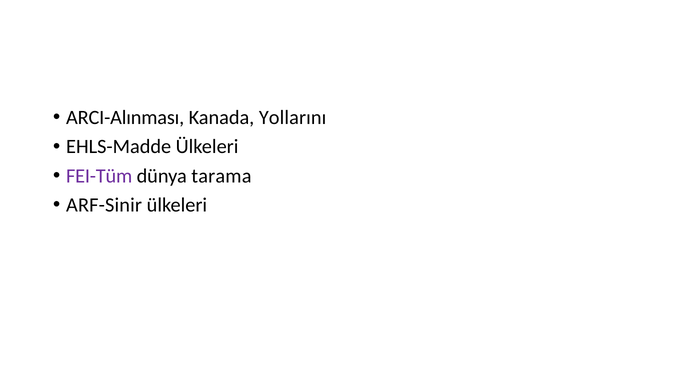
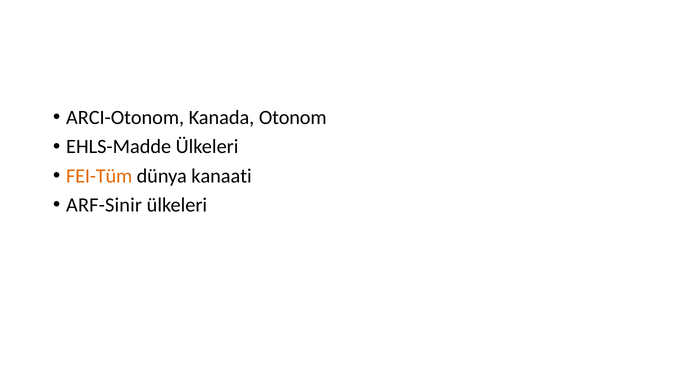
ARCI-Alınması: ARCI-Alınması -> ARCI-Otonom (125, 118)
Yollarını: Yollarını -> Otonom (293, 118)
FEI-Tüm colour: purple -> orange (99, 176)
tarama: tarama -> kanaati (221, 176)
